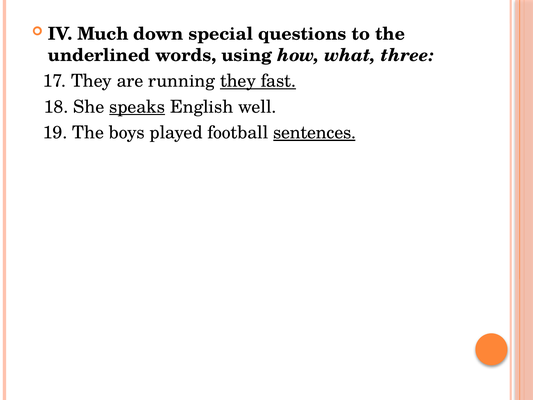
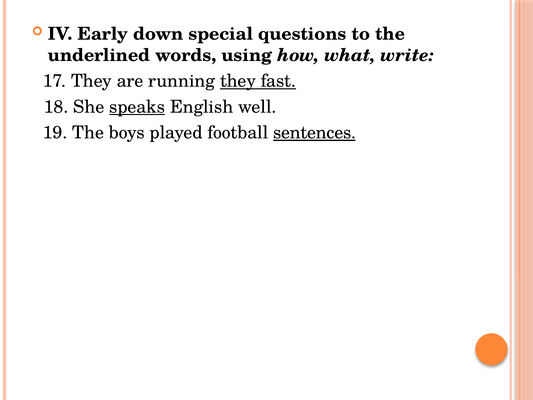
Much: Much -> Early (103, 34)
three: three -> write (407, 55)
